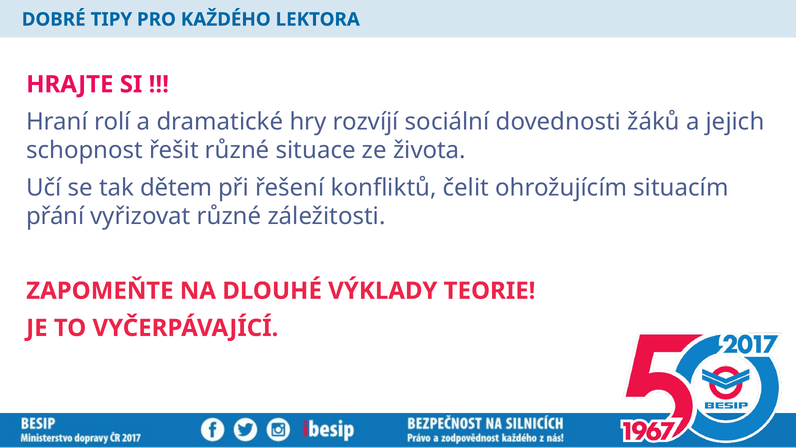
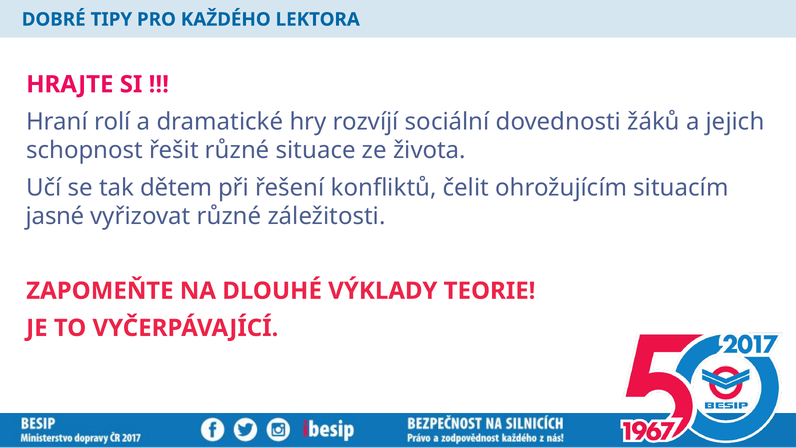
přání: přání -> jasné (55, 216)
